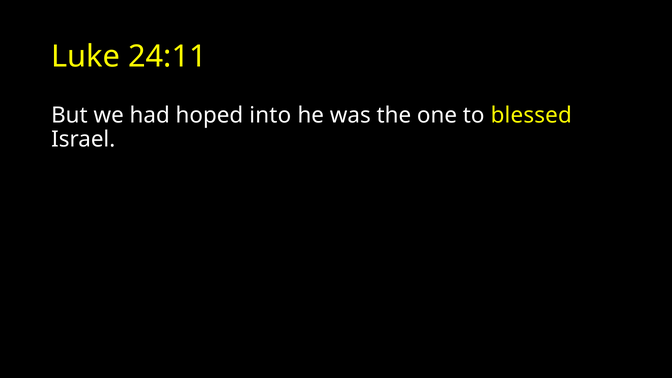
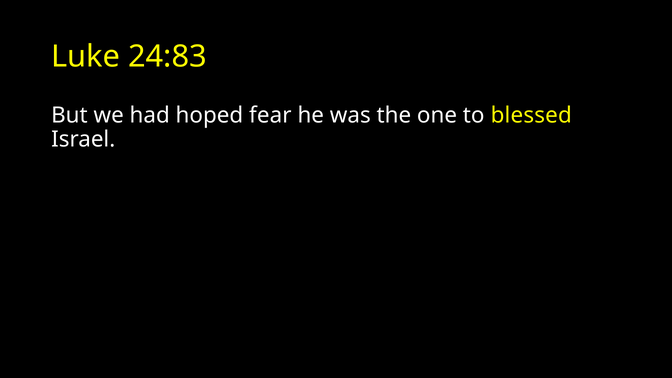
24:11: 24:11 -> 24:83 (168, 56)
into: into -> fear (270, 115)
